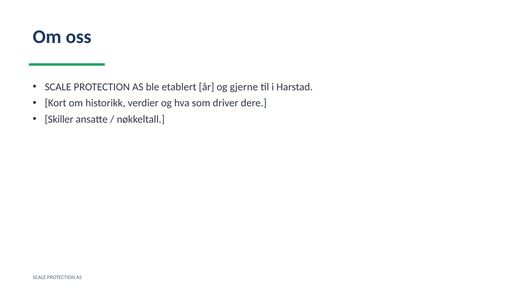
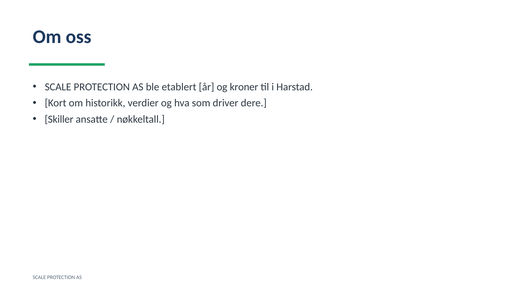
gjerne: gjerne -> kroner (244, 87)
